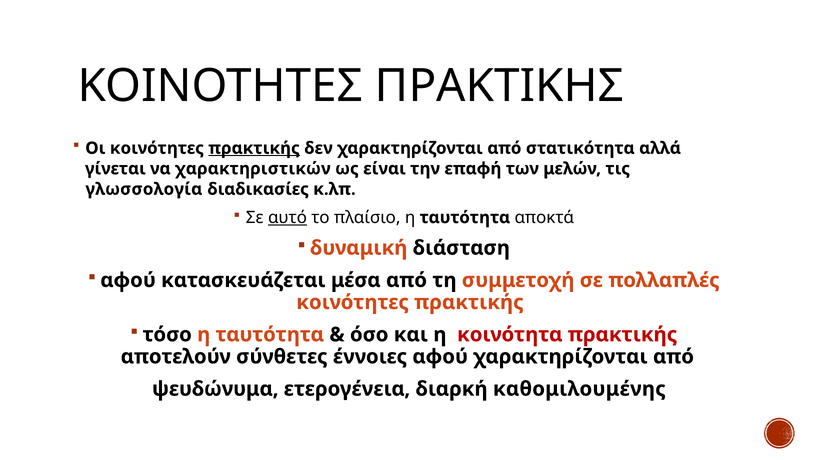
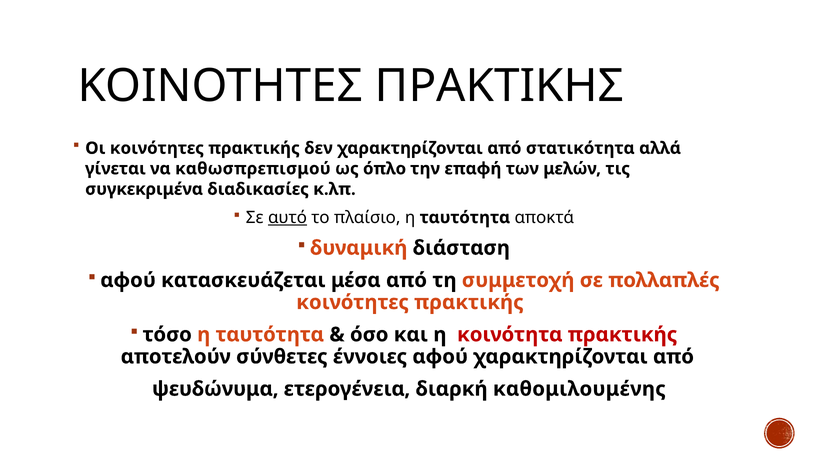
πρακτικής underline: present -> none (254, 148)
χαρακτηριστικών: χαρακτηριστικών -> καθωσπρεπισμού (253, 169)
είναι: είναι -> όπλο (385, 169)
γλωσσολογία: γλωσσολογία -> συγκεκριμένα (144, 189)
